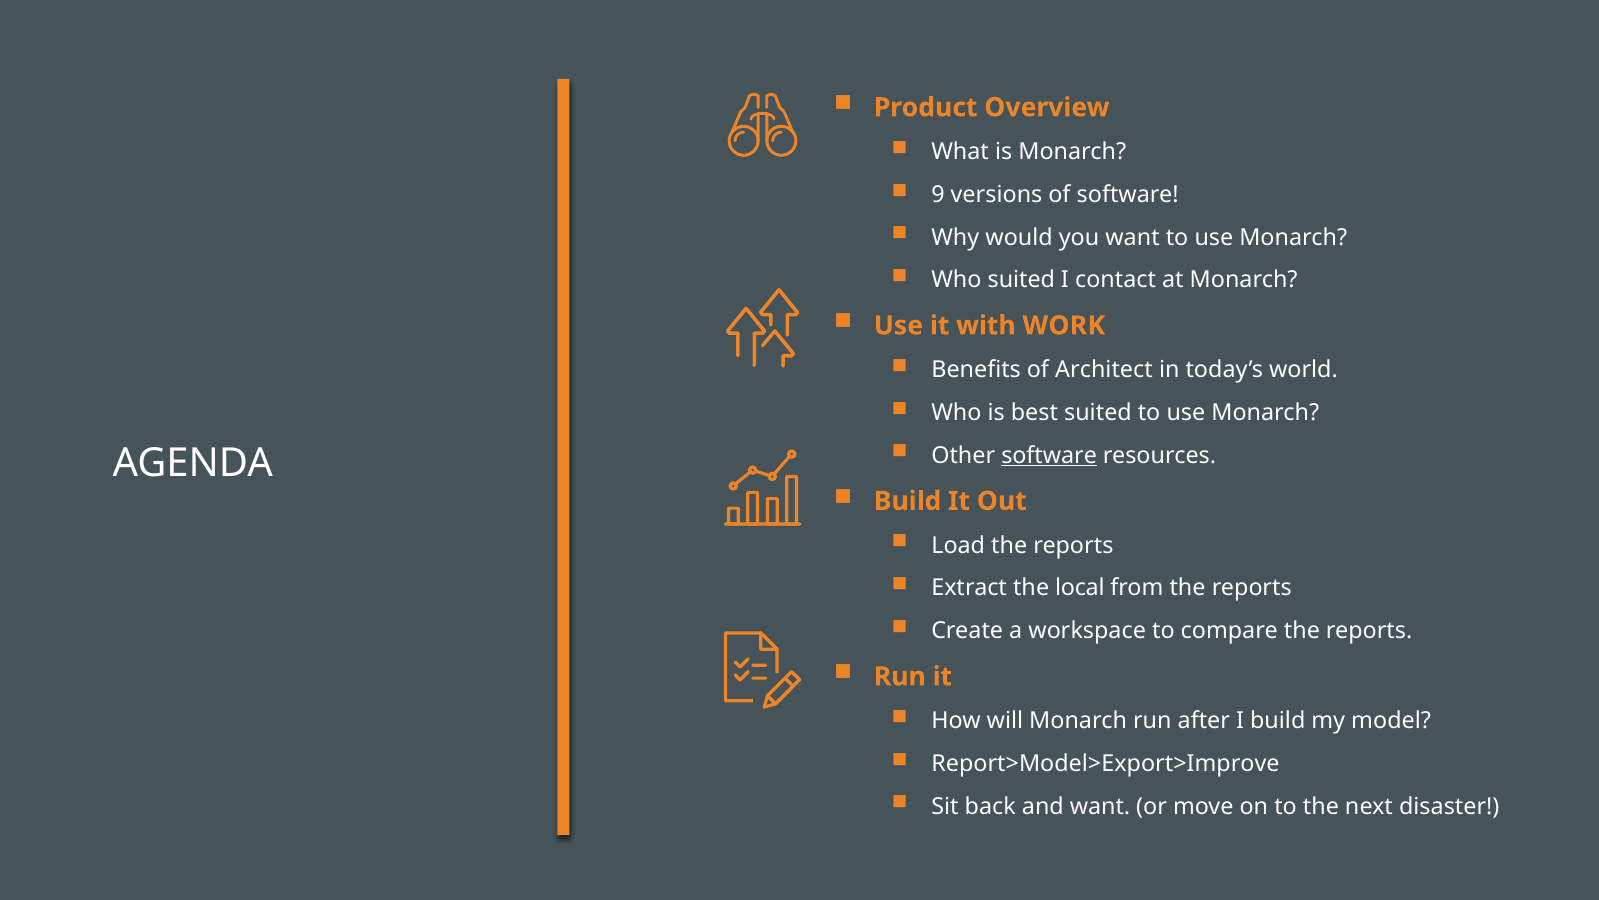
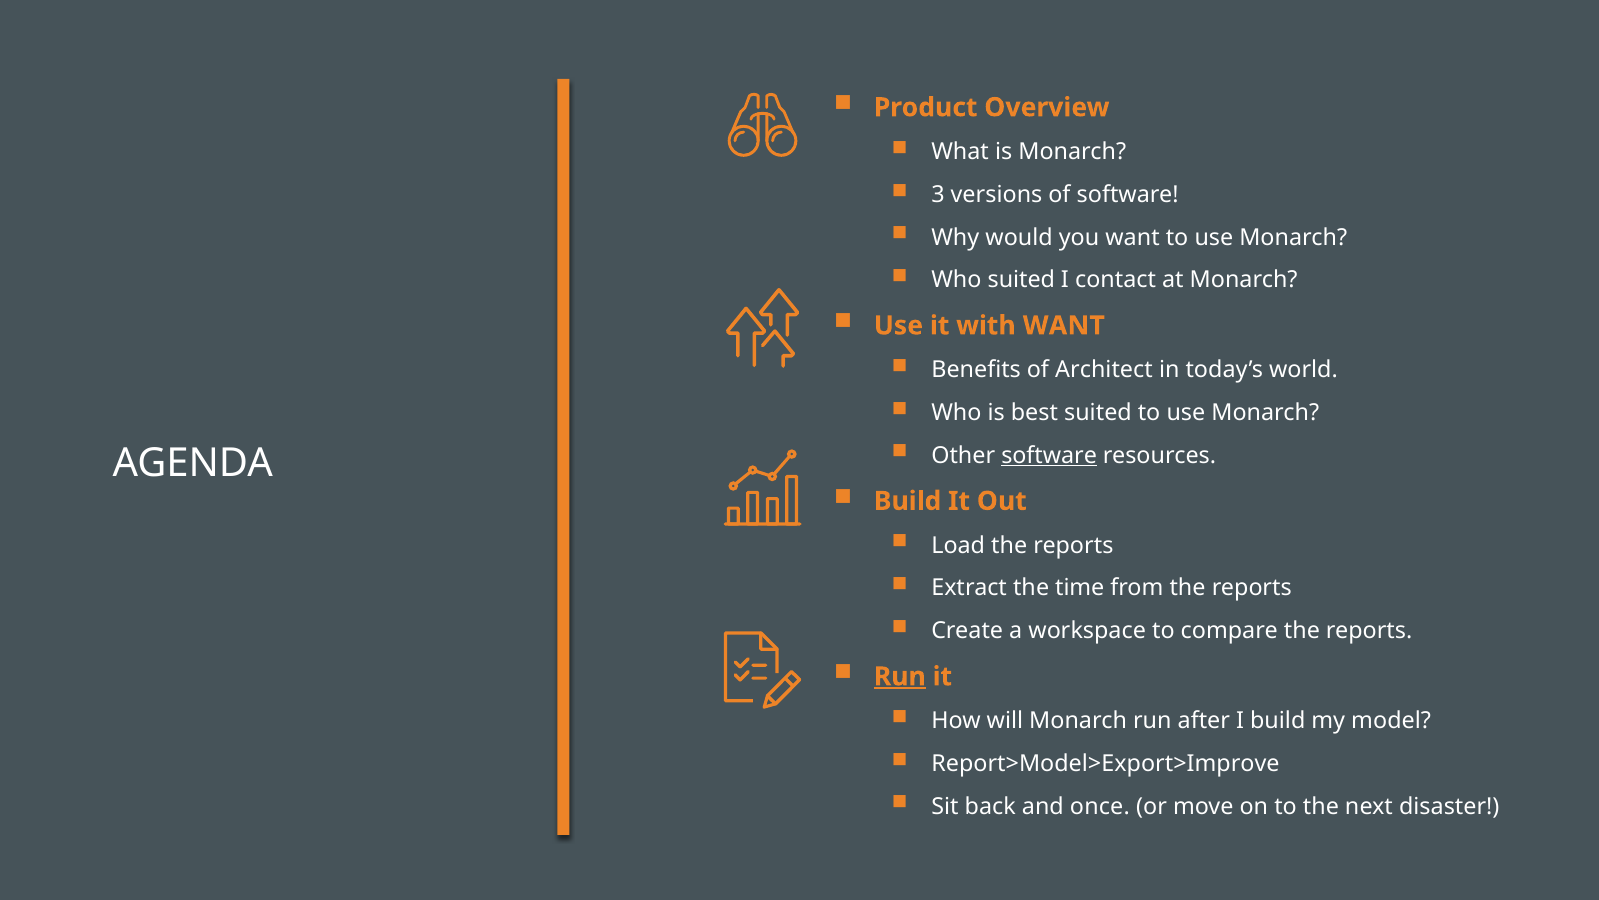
9: 9 -> 3 (938, 195)
with WORK: WORK -> WANT (1064, 325)
local: local -> time (1080, 588)
Run underline: none -> present (900, 676)
and want: want -> once (1100, 806)
